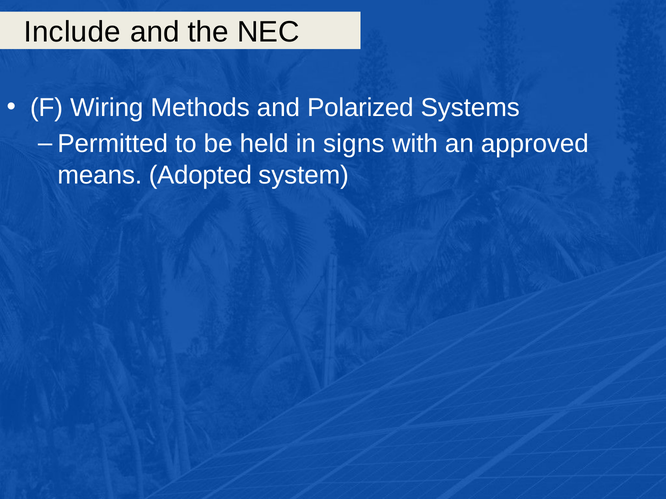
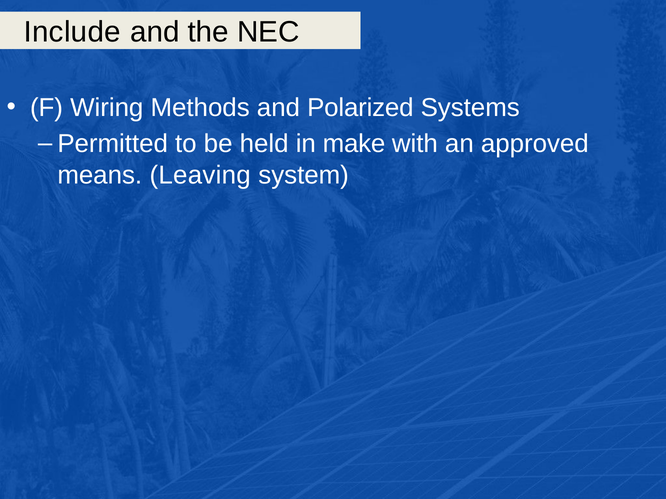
signs: signs -> make (354, 144)
Adopted: Adopted -> Leaving (200, 175)
